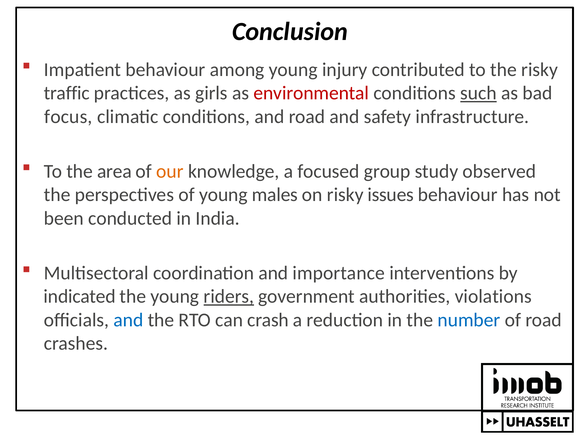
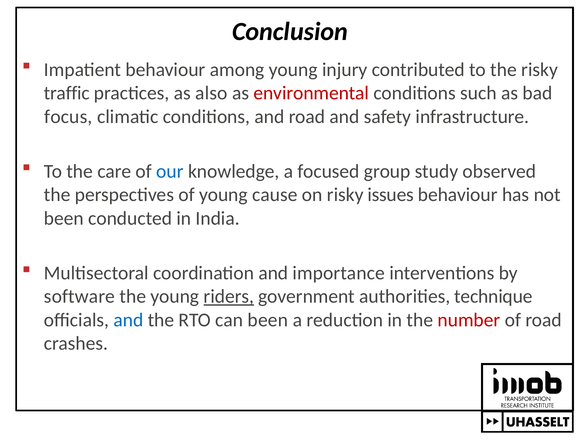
girls: girls -> also (211, 93)
such underline: present -> none (478, 93)
area: area -> care (114, 171)
our colour: orange -> blue (170, 171)
males: males -> cause (275, 195)
indicated: indicated -> software (80, 296)
violations: violations -> technique (493, 296)
can crash: crash -> been (268, 320)
number colour: blue -> red (469, 320)
